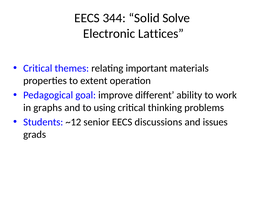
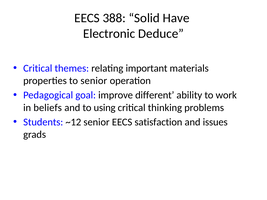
344: 344 -> 388 (114, 18)
Solve: Solve -> Have (176, 18)
Lattices: Lattices -> Deduce (161, 34)
to extent: extent -> senior (94, 81)
graphs: graphs -> beliefs (48, 108)
discussions: discussions -> satisfaction (158, 122)
